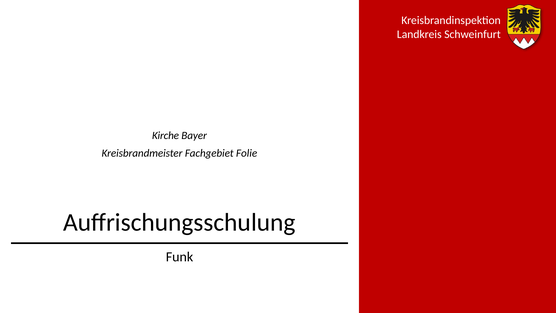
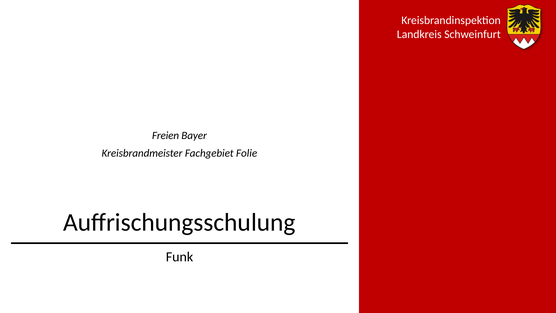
Kirche: Kirche -> Freien (166, 135)
